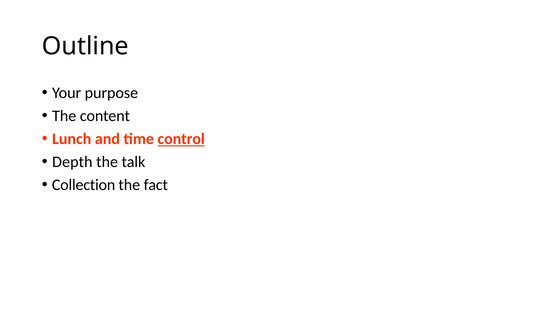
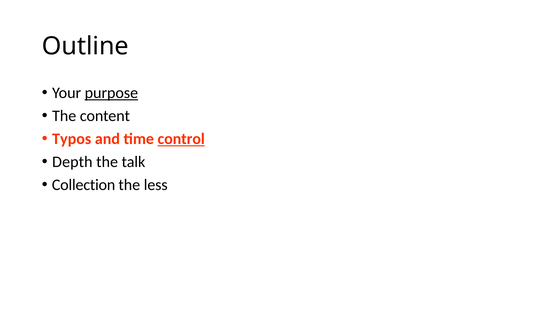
purpose underline: none -> present (111, 93)
Lunch: Lunch -> Typos (72, 139)
fact: fact -> less (156, 185)
